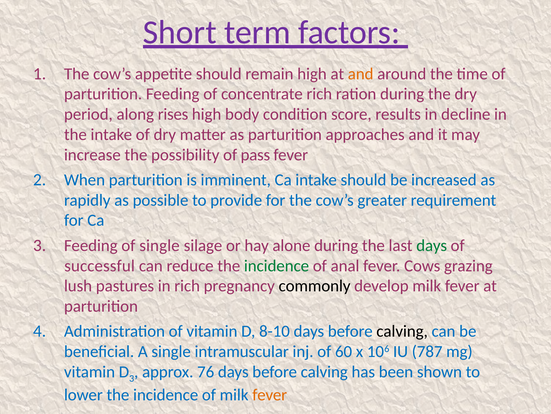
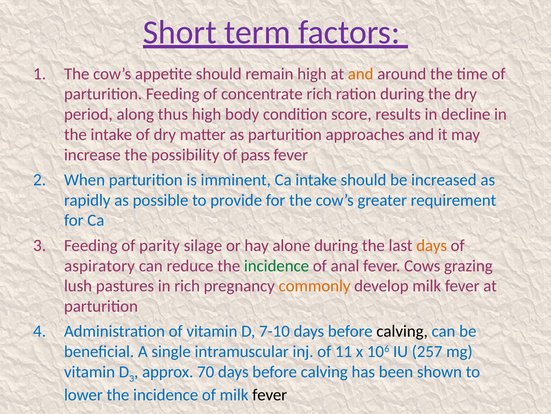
rises: rises -> thus (173, 114)
of single: single -> parity (160, 245)
days colour: green -> orange (432, 245)
successful: successful -> aspiratory (100, 265)
commonly colour: black -> orange (315, 285)
8-10: 8-10 -> 7-10 (274, 331)
60: 60 -> 11 (344, 351)
787: 787 -> 257 (427, 351)
76: 76 -> 70 (206, 371)
fever colour: orange -> black (270, 394)
